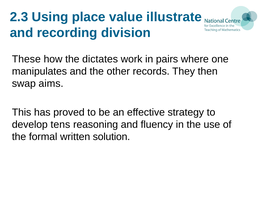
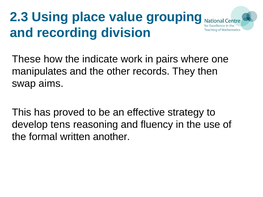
illustrate: illustrate -> grouping (174, 17)
dictates: dictates -> indicate (100, 59)
solution: solution -> another (111, 137)
